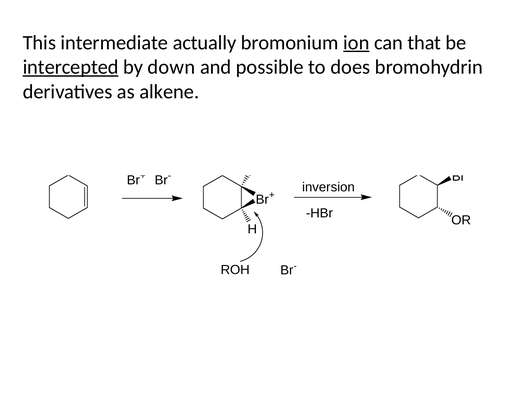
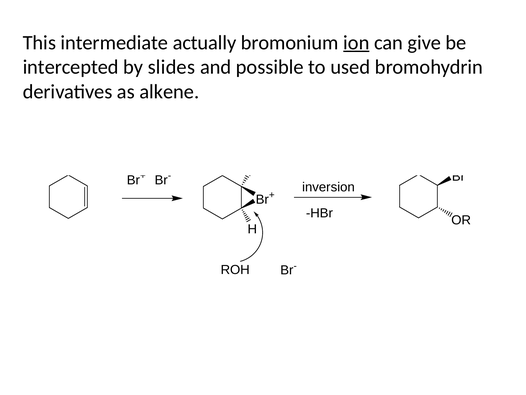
that: that -> give (424, 43)
intercepted underline: present -> none (71, 67)
down: down -> slides (171, 67)
does: does -> used (350, 67)
